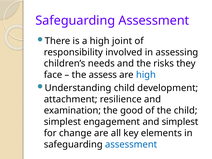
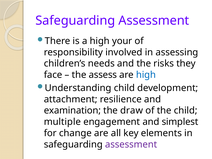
joint: joint -> your (122, 41)
good: good -> draw (132, 111)
simplest: simplest -> multiple (62, 122)
assessment colour: blue -> purple (131, 144)
